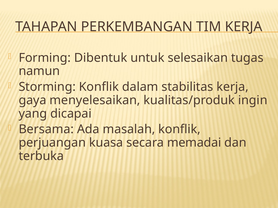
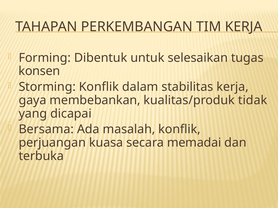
namun: namun -> konsen (39, 71)
menyelesaikan: menyelesaikan -> membebankan (95, 100)
ingin: ingin -> tidak (253, 100)
